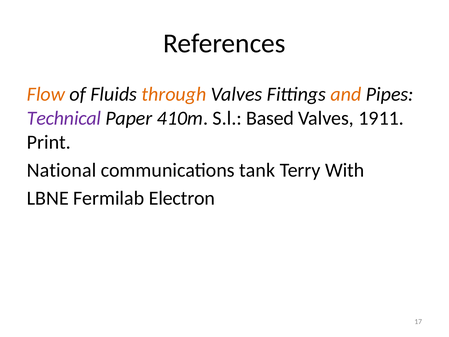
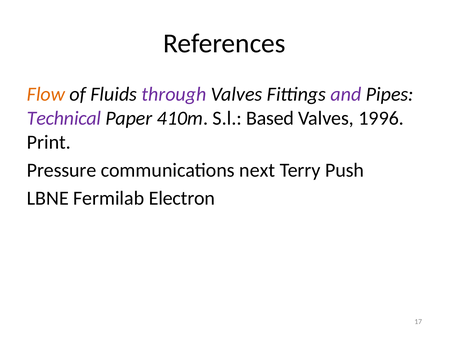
through colour: orange -> purple (174, 94)
and colour: orange -> purple (346, 94)
1911: 1911 -> 1996 (381, 118)
National: National -> Pressure (62, 170)
tank: tank -> next (257, 170)
With: With -> Push (345, 170)
